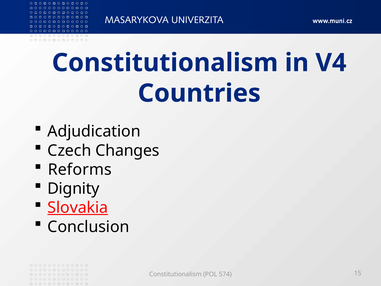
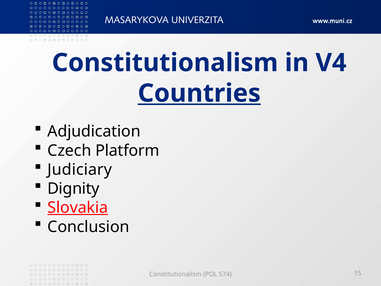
Countries underline: none -> present (199, 93)
Changes: Changes -> Platform (127, 150)
Reforms: Reforms -> Judiciary (80, 169)
